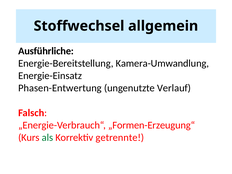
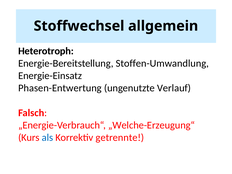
Ausführliche: Ausführliche -> Heterotroph (46, 51)
Kamera-Umwandlung: Kamera-Umwandlung -> Stoffen-Umwandlung (162, 63)
„Formen-Erzeugung“: „Formen-Erzeugung“ -> „Welche-Erzeugung“ (152, 125)
als colour: green -> blue (47, 138)
